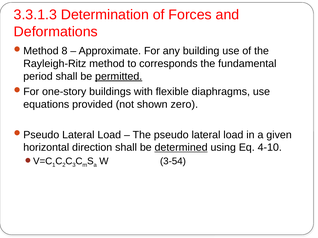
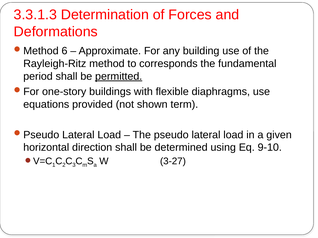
8: 8 -> 6 (64, 51)
zero: zero -> term (184, 105)
determined underline: present -> none (181, 148)
4-10: 4-10 -> 9-10 (270, 148)
3-54: 3-54 -> 3-27 (173, 162)
